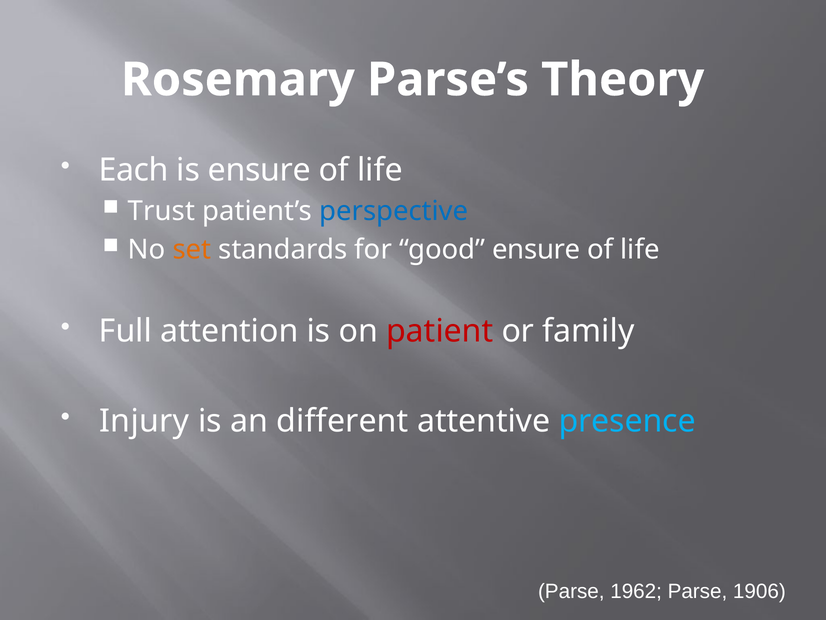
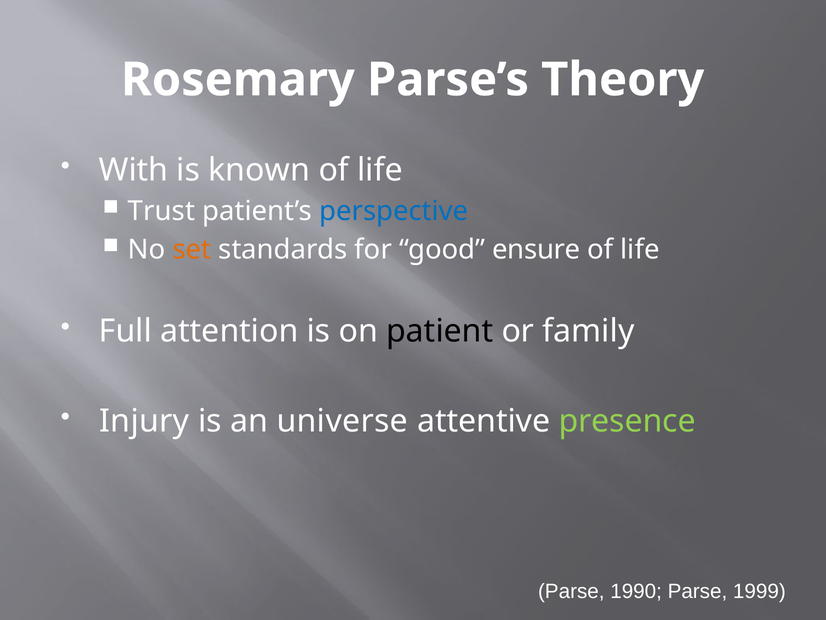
Each: Each -> With (134, 170)
is ensure: ensure -> known (259, 170)
patient colour: red -> black (440, 331)
different: different -> universe (342, 421)
presence colour: light blue -> light green (627, 421)
1962: 1962 -> 1990 (636, 591)
1906: 1906 -> 1999 (759, 591)
